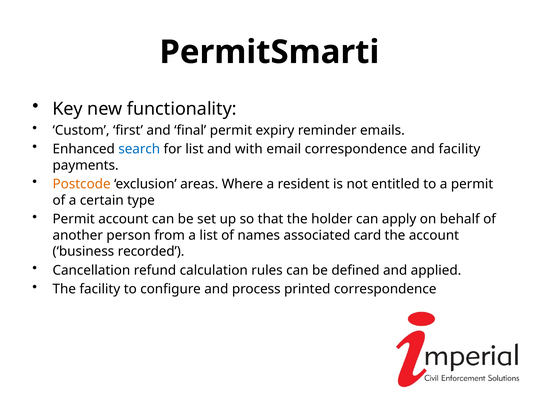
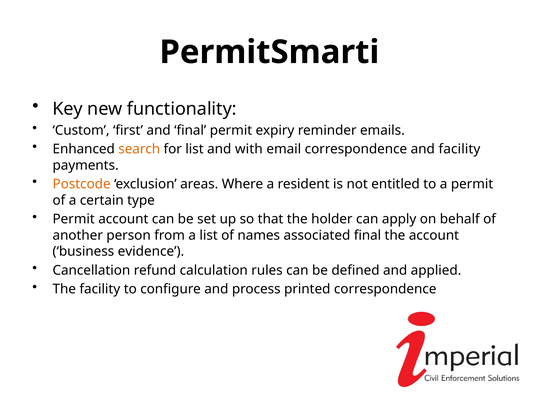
search colour: blue -> orange (139, 149)
associated card: card -> final (367, 235)
recorded: recorded -> evidence (151, 252)
